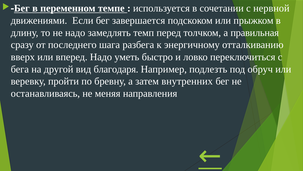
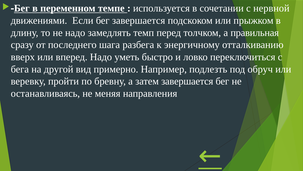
благодаря: благодаря -> примерно (116, 69)
затем внутренних: внутренних -> завершается (187, 81)
